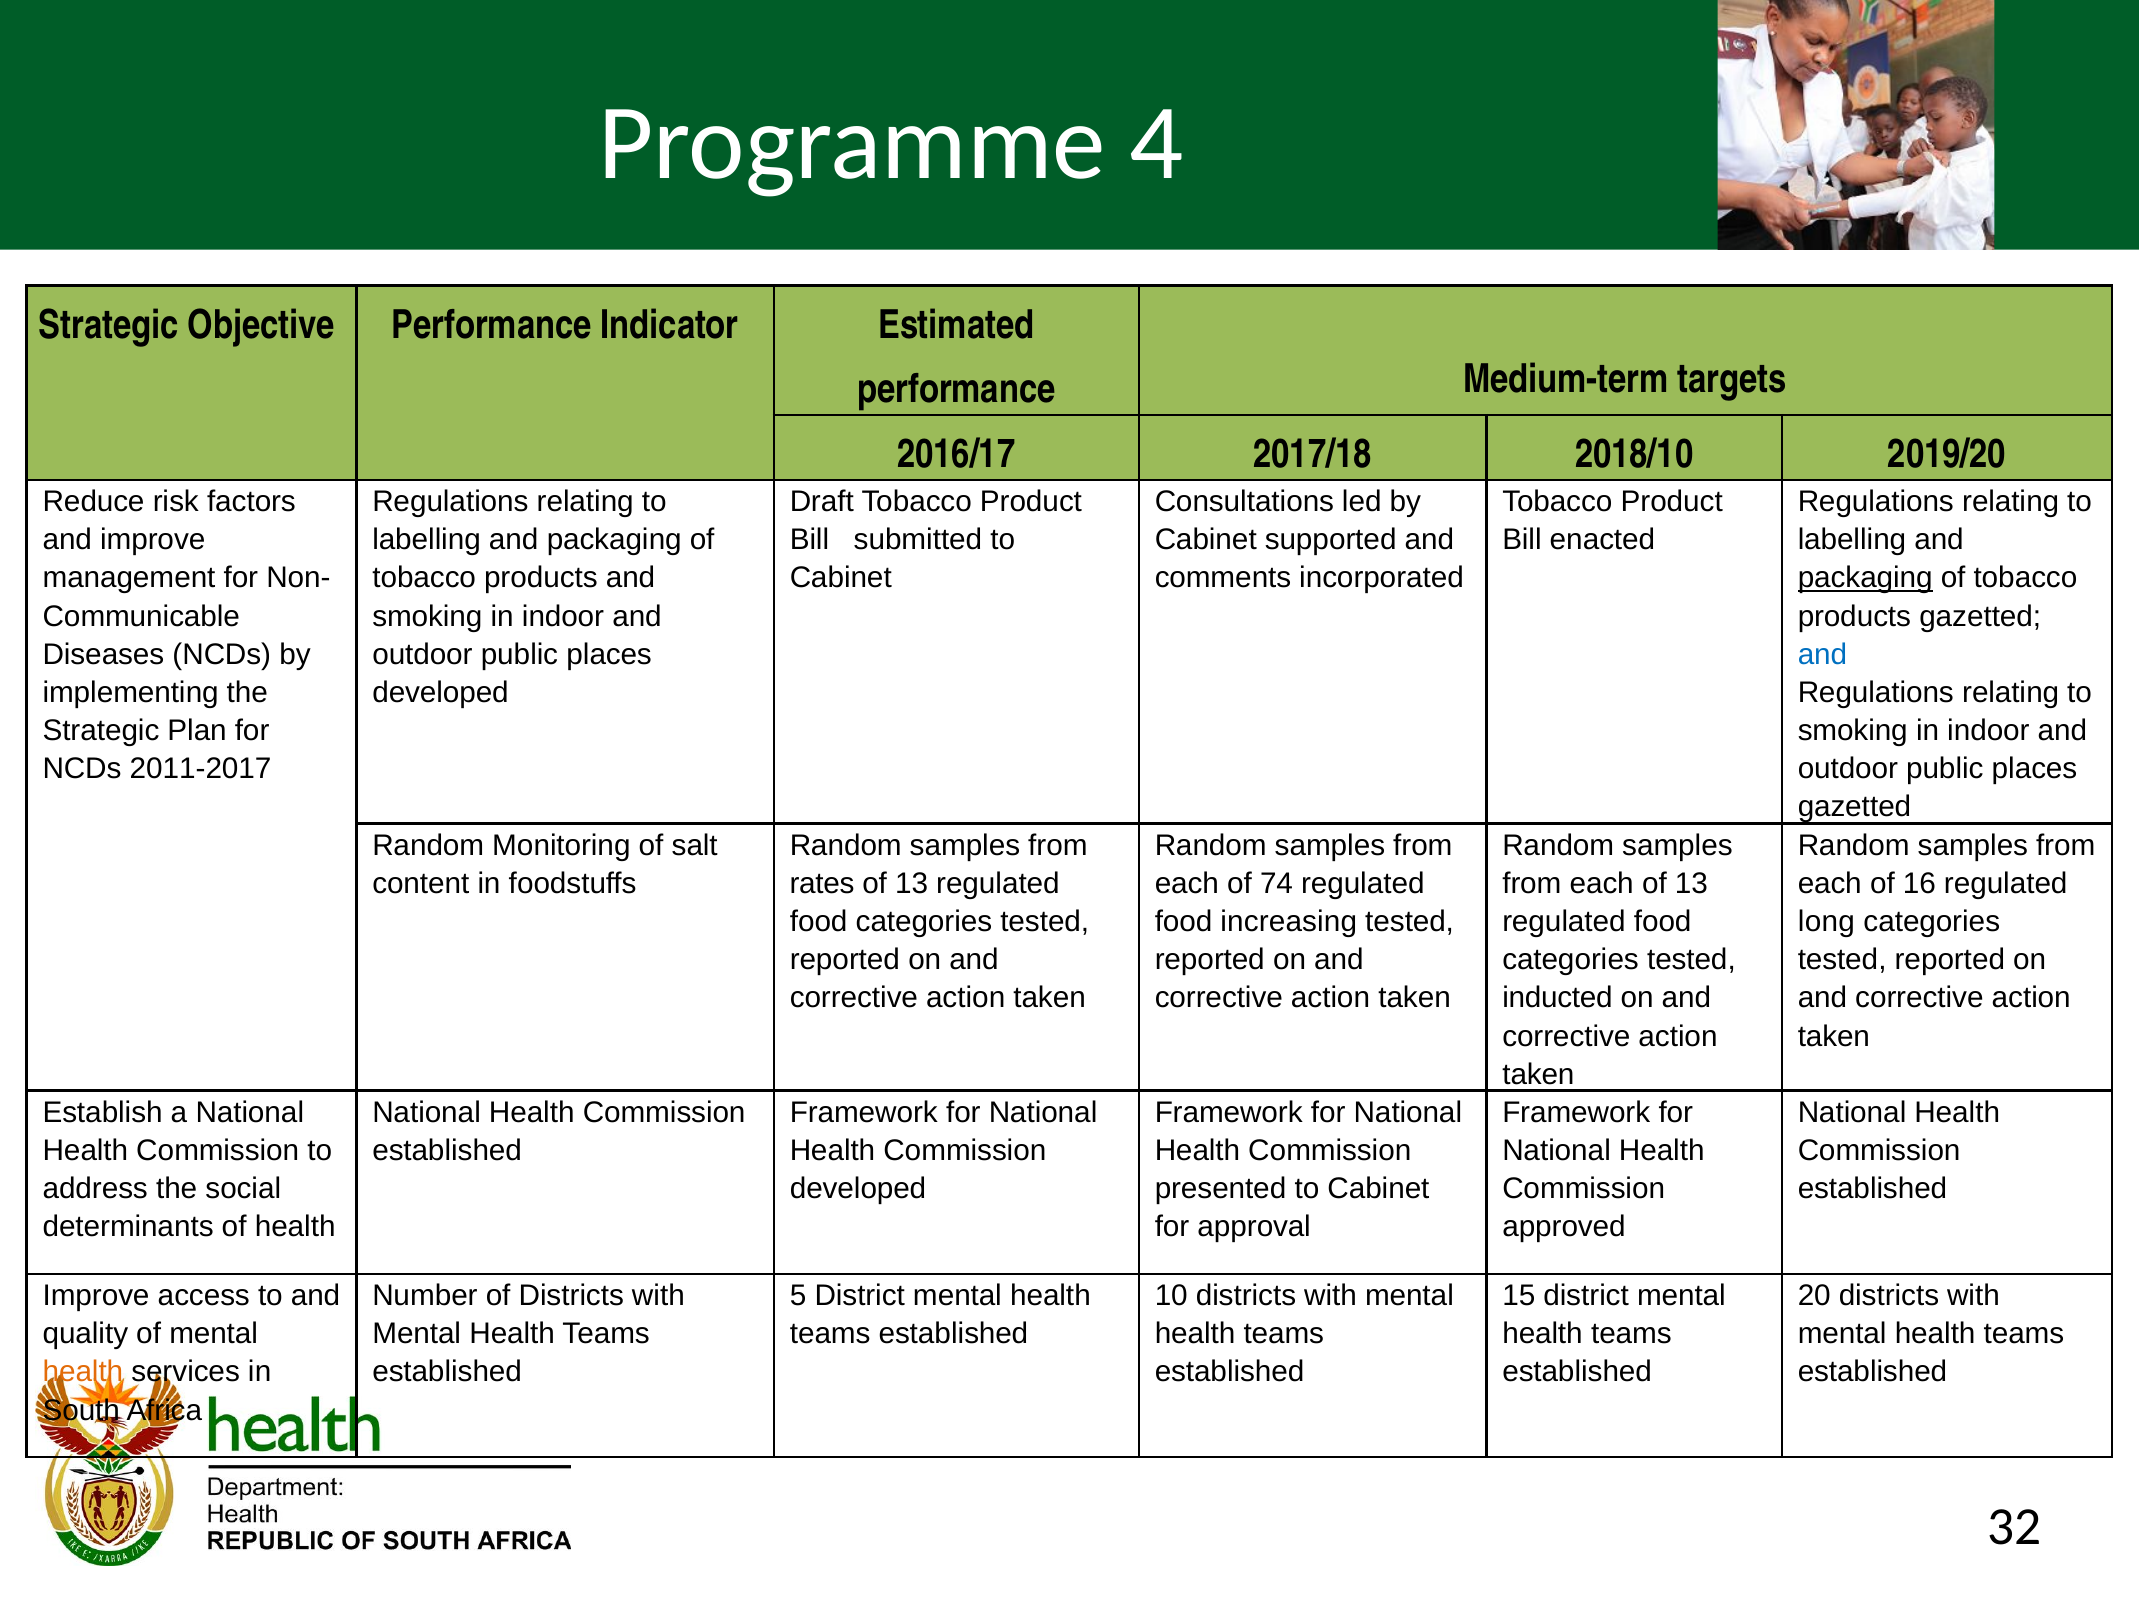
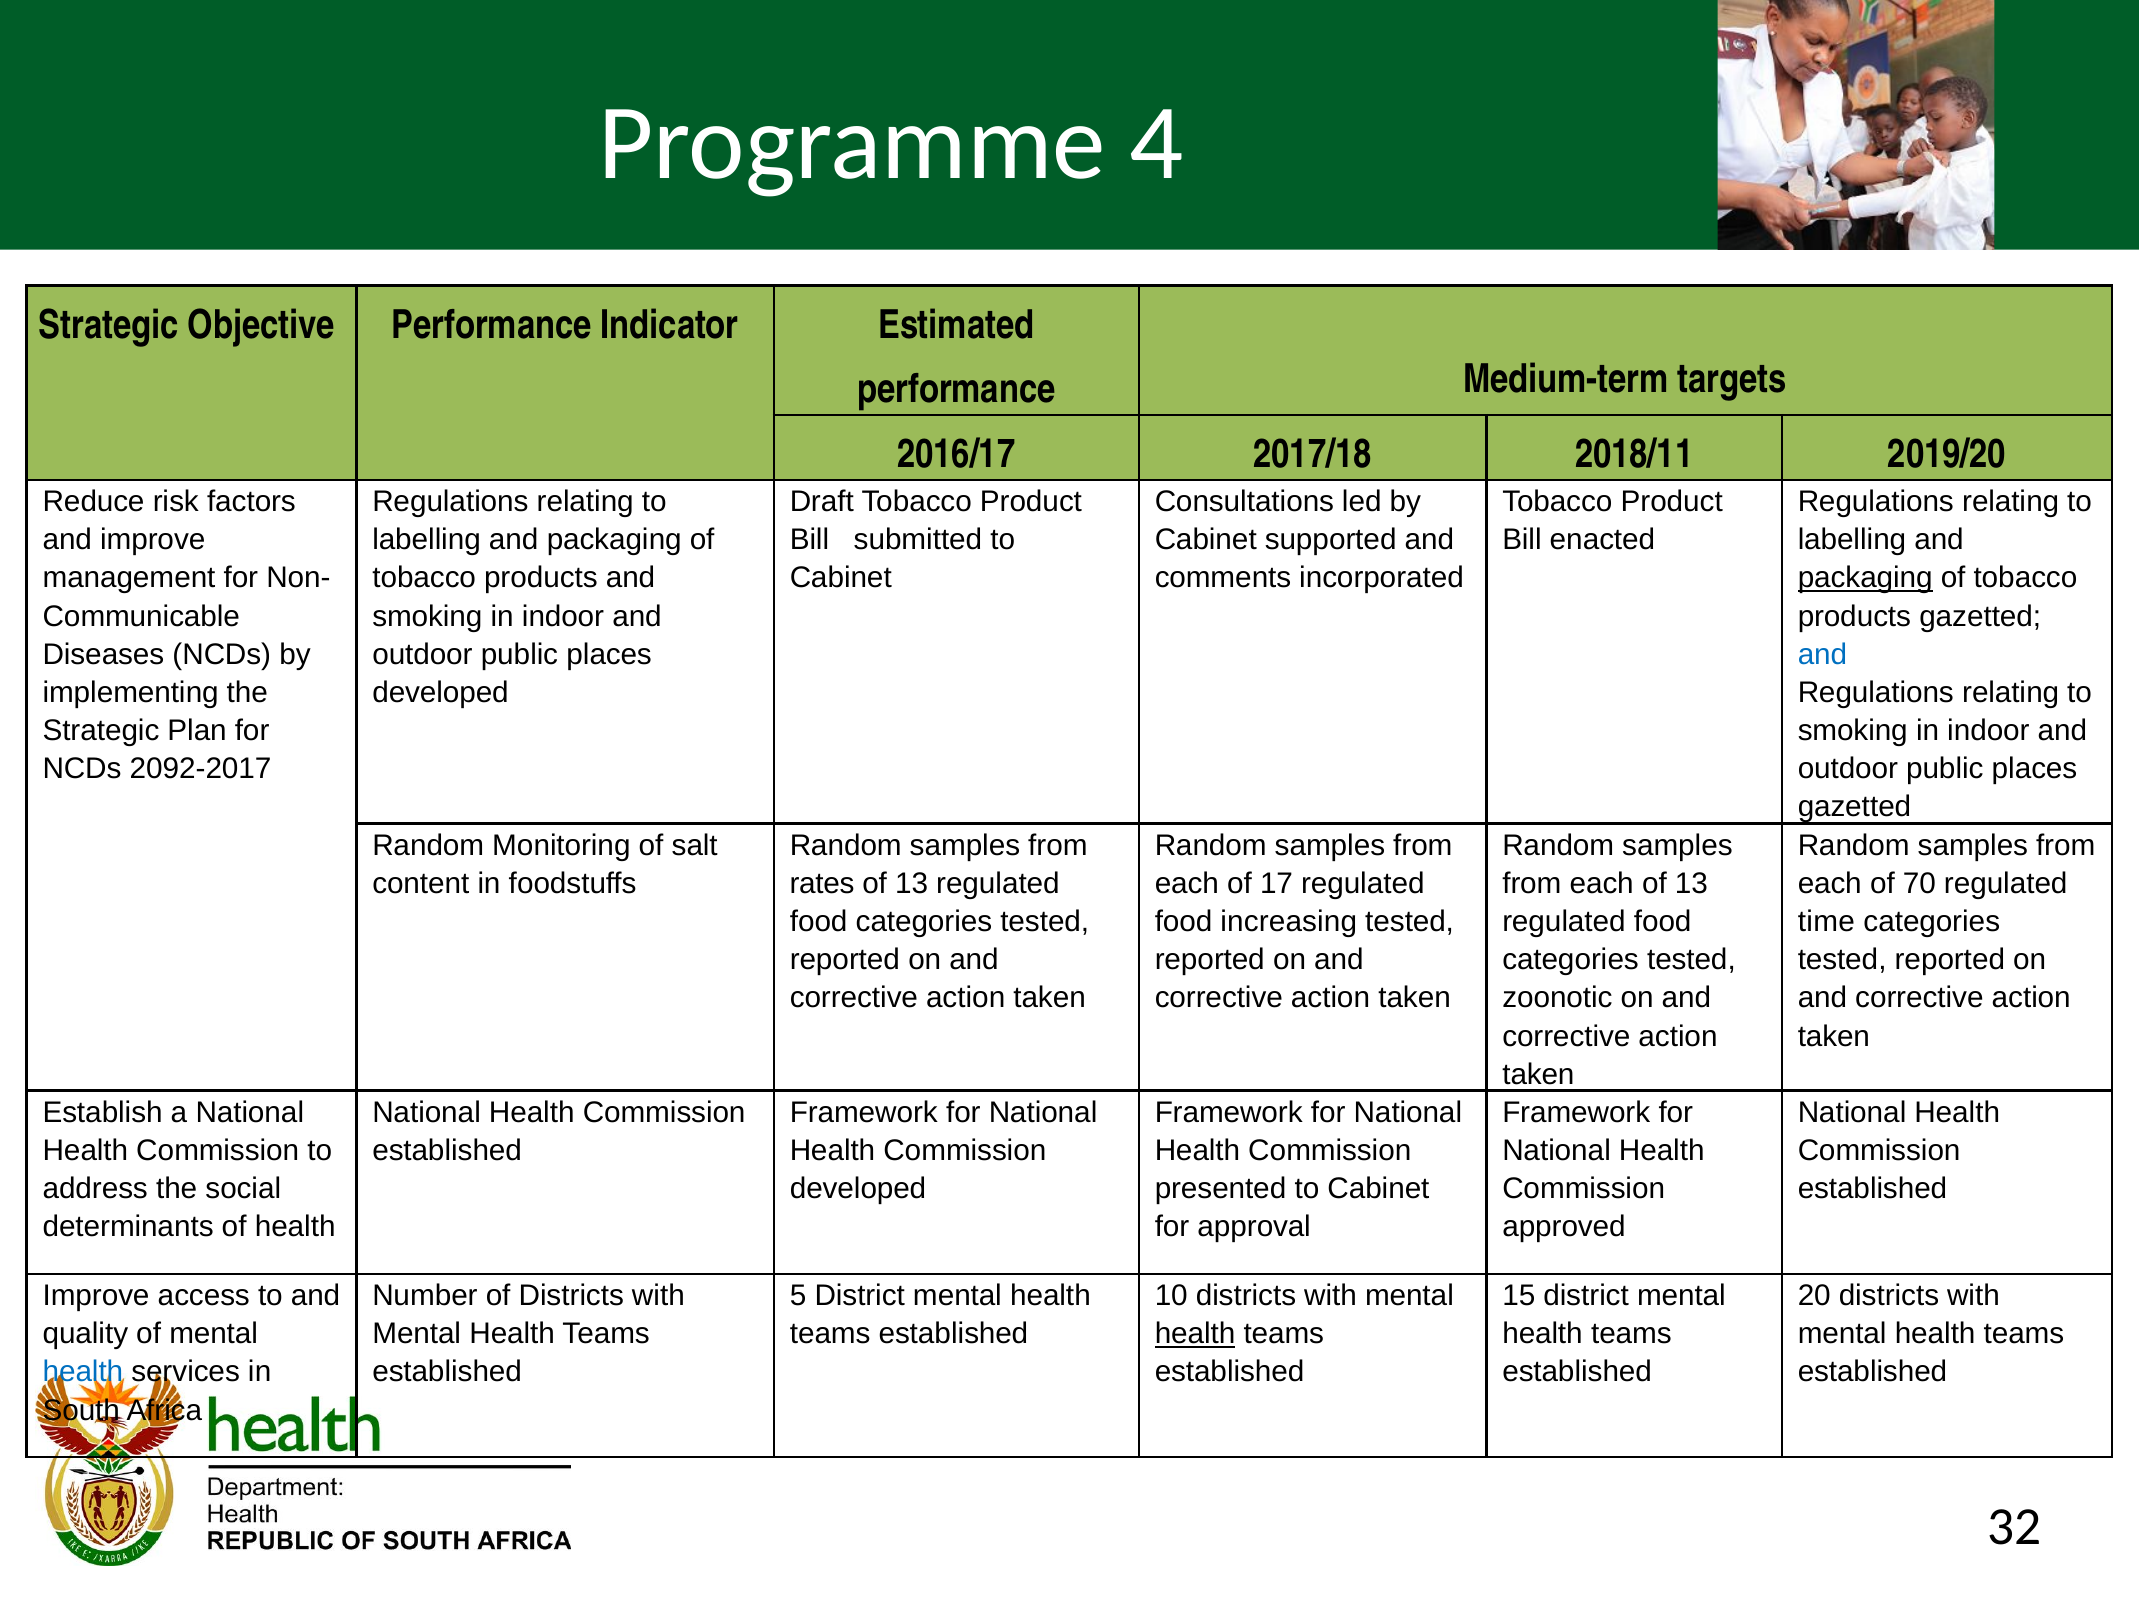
2018/10: 2018/10 -> 2018/11 (1634, 454)
2011-2017: 2011-2017 -> 2092-2017 (201, 769)
74: 74 -> 17 (1277, 883)
16: 16 -> 70 (1919, 883)
long: long -> time (1826, 921)
inducted: inducted -> zoonotic (1557, 998)
health underline: none -> present (1195, 1333)
health colour: orange -> blue (83, 1372)
